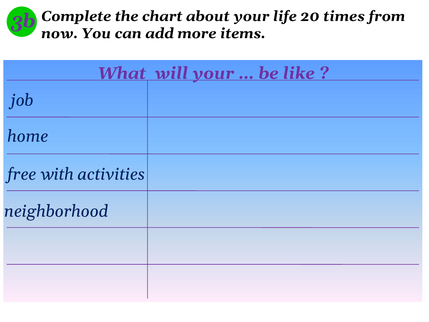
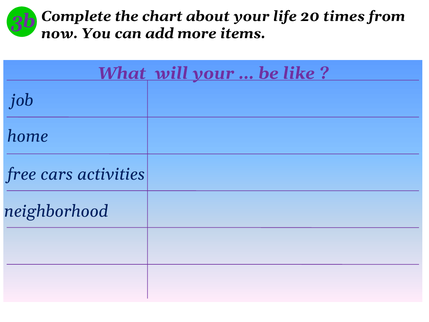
with: with -> cars (57, 174)
